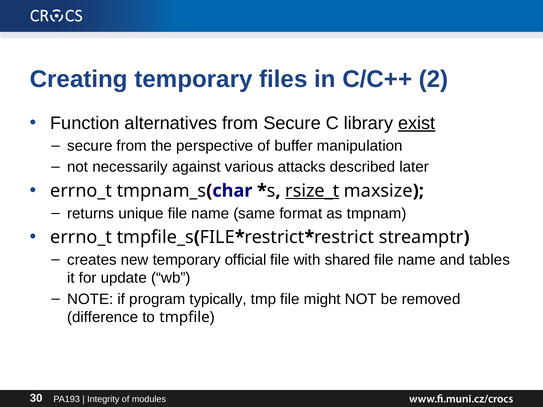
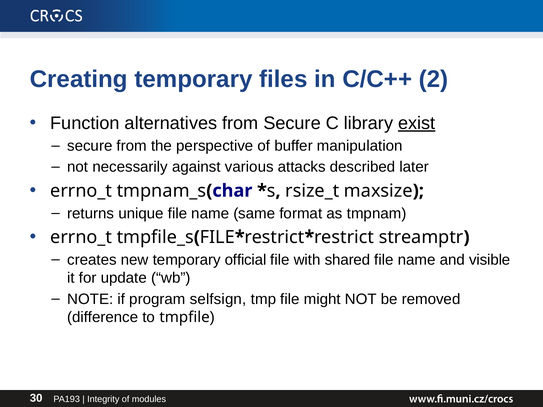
rsize_t underline: present -> none (312, 191)
tables: tables -> visible (490, 260)
typically: typically -> selfsign (218, 299)
